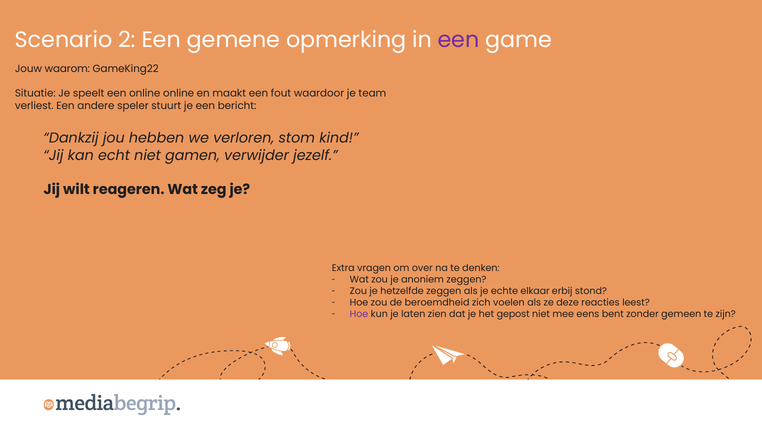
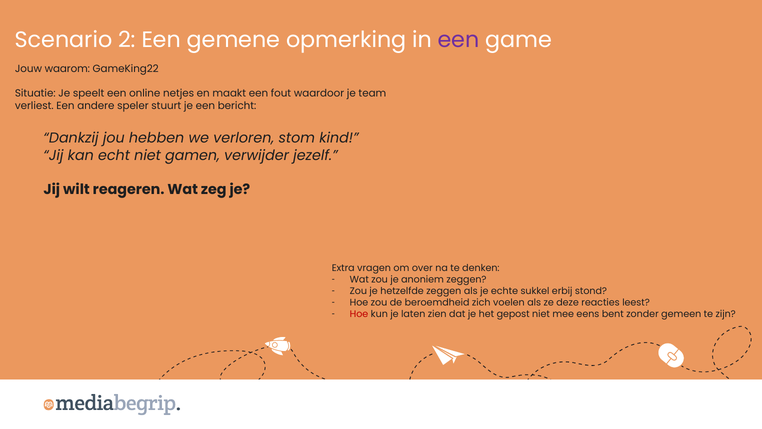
online online: online -> netjes (179, 93)
elkaar: elkaar -> sukkel (535, 291)
Hoe colour: purple -> red (359, 314)
